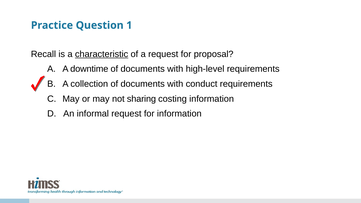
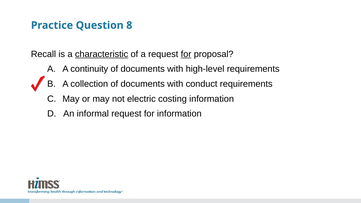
1: 1 -> 8 (129, 25)
for underline: none -> present (186, 54)
downtime: downtime -> continuity (89, 69)
sharing: sharing -> electric (141, 99)
